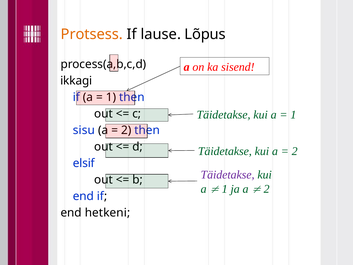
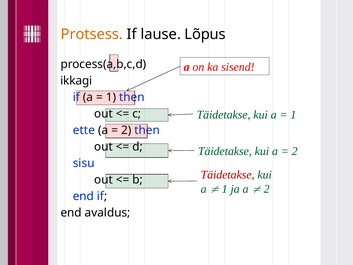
sisu: sisu -> ette (84, 130)
elsif: elsif -> sisu (84, 163)
Täidetakse colour: purple -> red (228, 175)
hetkeni: hetkeni -> avaldus (108, 212)
